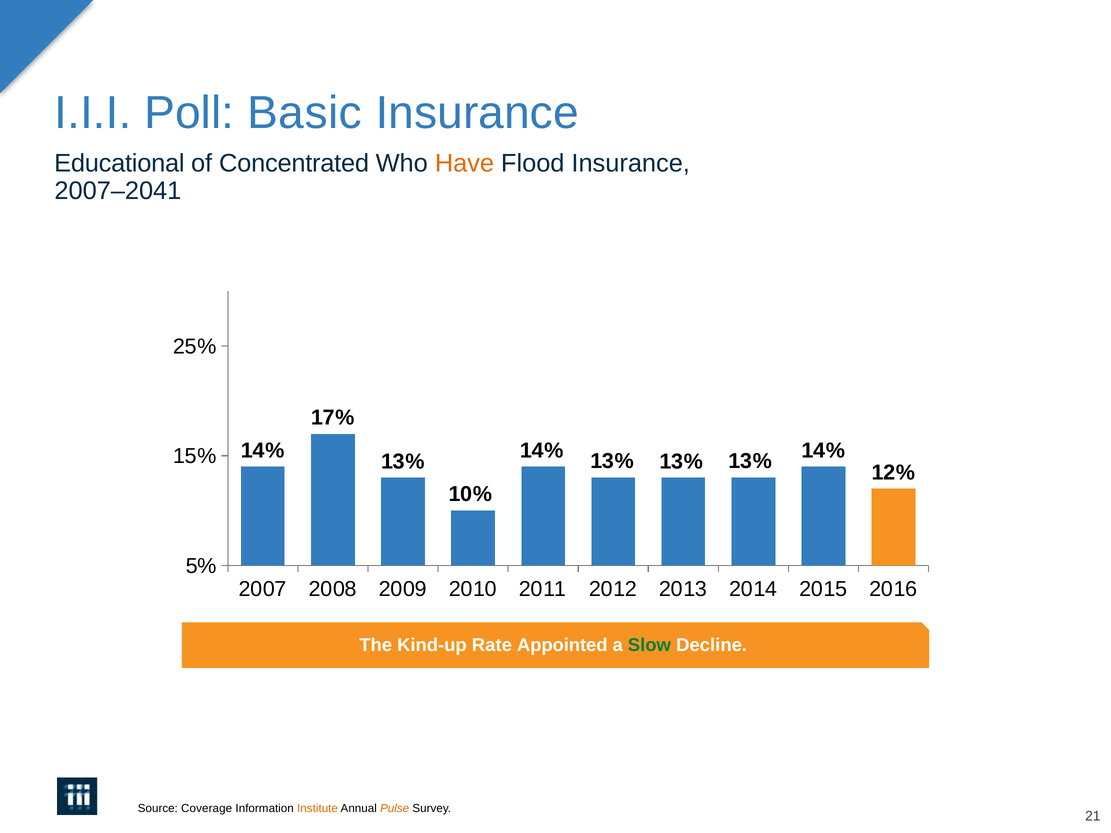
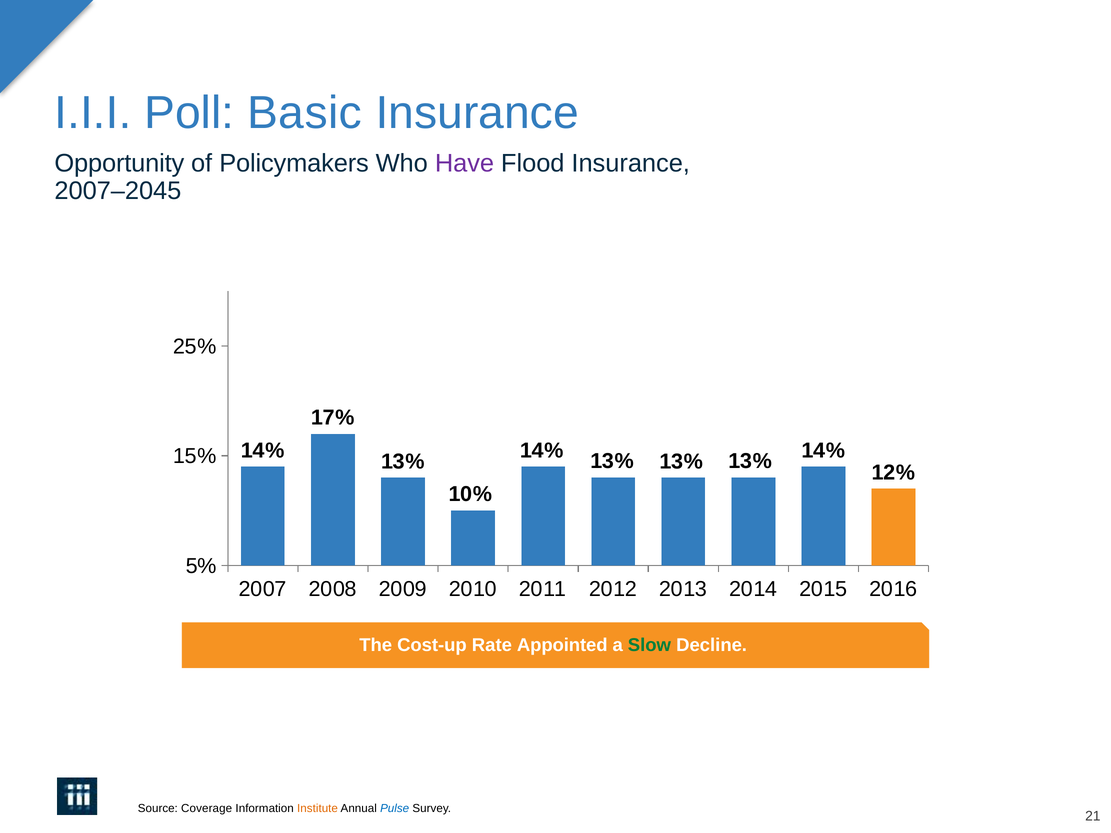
Educational: Educational -> Opportunity (119, 164)
Concentrated: Concentrated -> Policymakers (294, 164)
Have colour: orange -> purple (465, 164)
2007–2041: 2007–2041 -> 2007–2045 (118, 191)
Kind-up: Kind-up -> Cost-up (432, 645)
Pulse colour: orange -> blue (395, 809)
